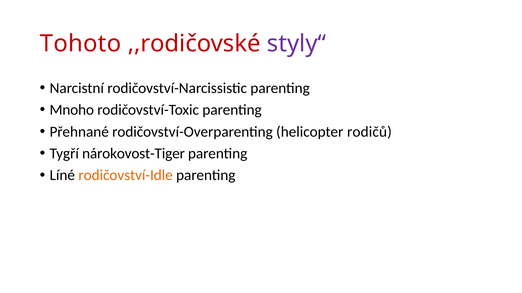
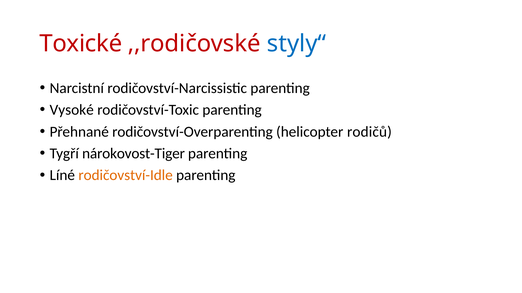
Tohoto: Tohoto -> Toxické (81, 44)
styly“ colour: purple -> blue (297, 44)
Mnoho: Mnoho -> Vysoké (72, 110)
